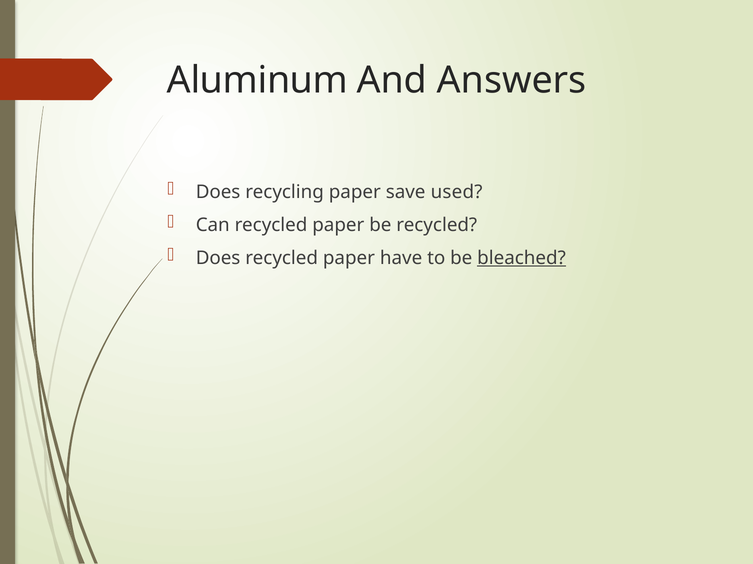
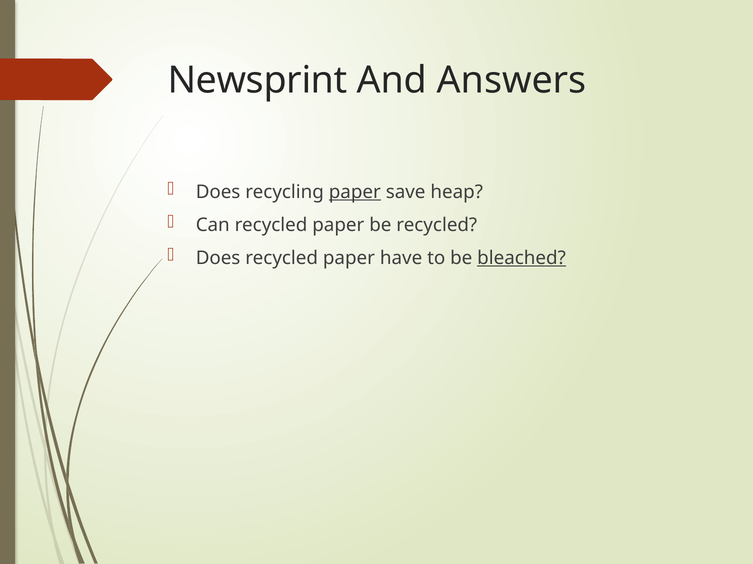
Aluminum: Aluminum -> Newsprint (257, 80)
paper underline: none -> present (355, 192)
used: used -> heap (457, 192)
